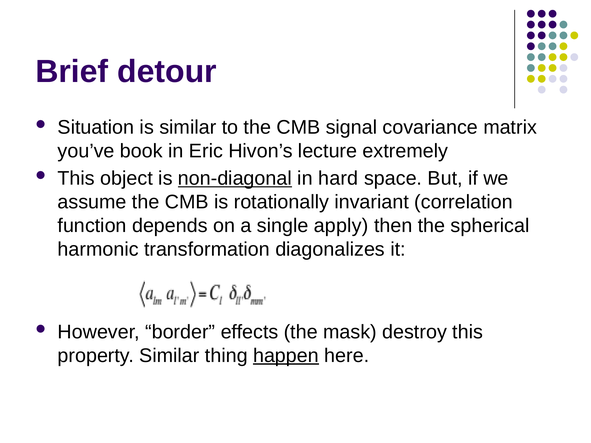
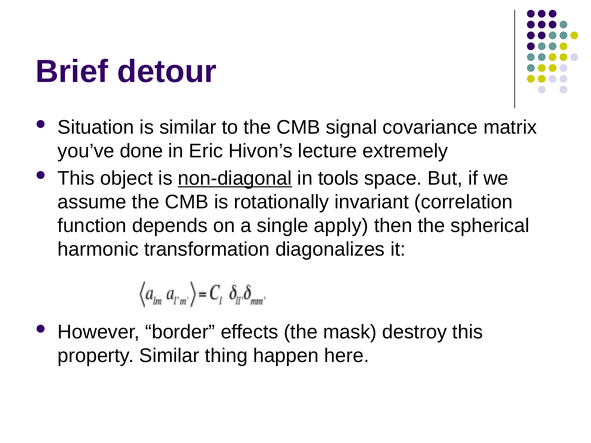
book: book -> done (141, 151)
hard: hard -> tools (338, 178)
happen underline: present -> none (286, 356)
